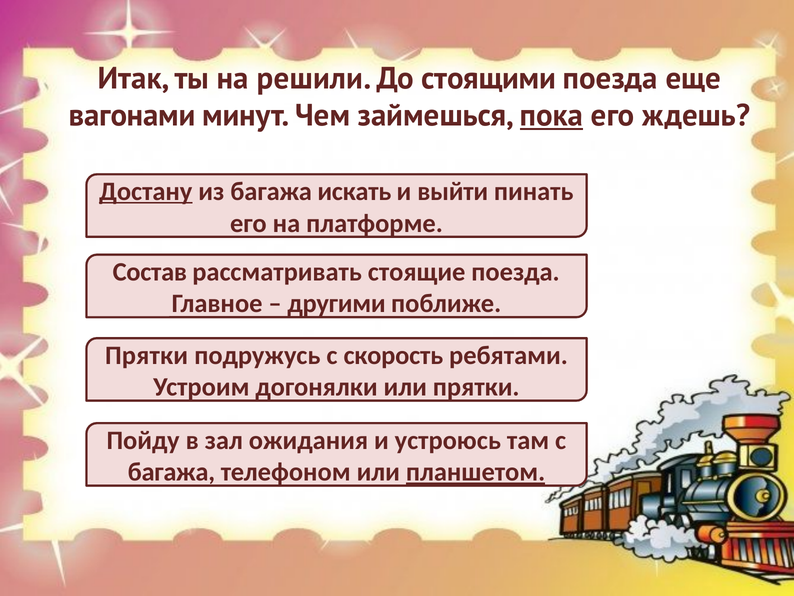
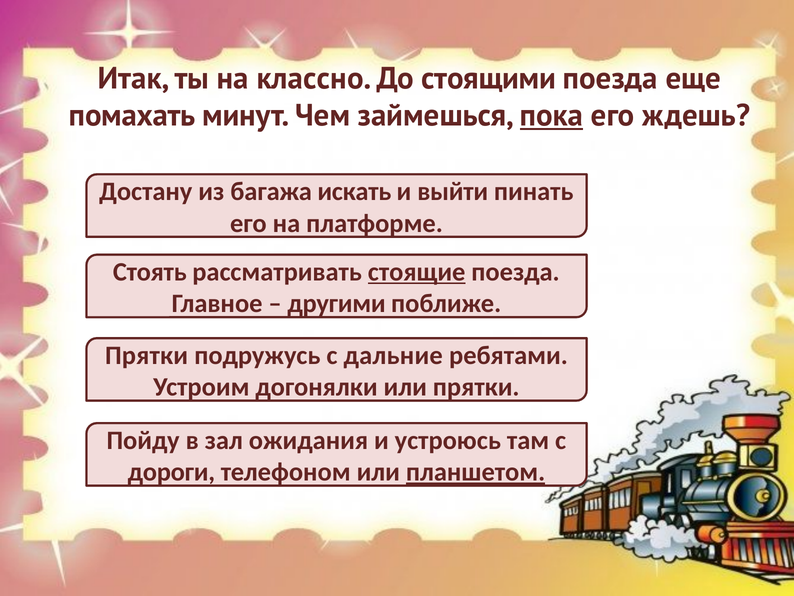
решили: решили -> классно (314, 78)
вагонами: вагонами -> помахать (132, 116)
Достану underline: present -> none (146, 191)
Состав: Состав -> Стоять (150, 272)
стоящие underline: none -> present (417, 272)
скорость: скорость -> дальние (393, 355)
багажа: багажа -> дороги (171, 472)
